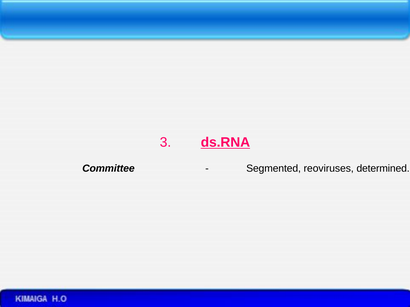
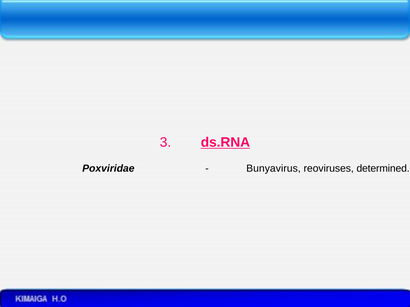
Committee: Committee -> Poxviridae (108, 169)
Segmented: Segmented -> Bunyavirus (274, 169)
